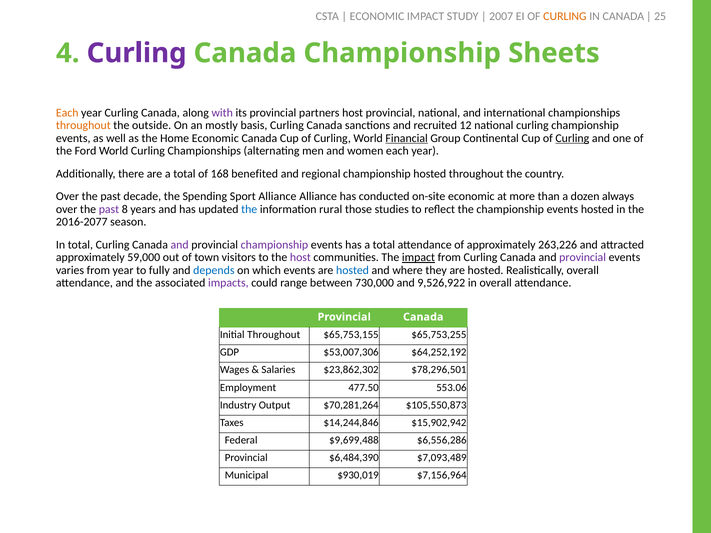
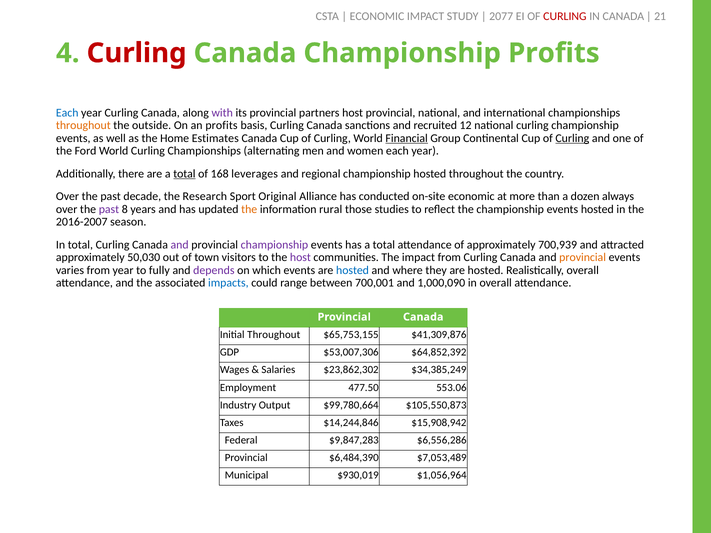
25: 25 -> 21 (660, 16)
2007: 2007 -> 2077 (501, 16)
CURLING colour: orange -> red (565, 16)
Curling colour: purple -> red (137, 53)
Championship Sheets: Sheets -> Profits (554, 53)
Each colour: orange -> blue (67, 113)
an mostly: mostly -> profits (222, 126)
Home Economic: Economic -> Estimates (215, 138)
total underline: none -> present (184, 174)
benefited: benefited -> leverages (255, 174)
Spending: Spending -> Research (205, 196)
Sport Alliance: Alliance -> Original (277, 196)
the colour: blue -> orange (249, 209)
2016-2077: 2016-2077 -> 2016-2007 (82, 222)
263,226: 263,226 -> 700,939 (558, 245)
59,000: 59,000 -> 50,030 (144, 258)
impact underline: present -> none (418, 258)
provincial colour: purple -> orange (583, 258)
depends colour: blue -> purple (214, 270)
impacts colour: purple -> blue (228, 283)
730,000: 730,000 -> 700,001 (374, 283)
9,526,922: 9,526,922 -> 1,000,090 (441, 283)
$65,753,255: $65,753,255 -> $41,309,876 (439, 335)
$64,252,192: $64,252,192 -> $64,852,392 (439, 352)
$78,296,501: $78,296,501 -> $34,385,249 (439, 370)
$70,281,264: $70,281,264 -> $99,780,664 (351, 405)
$15,902,942: $15,902,942 -> $15,908,942 (439, 423)
$9,699,488: $9,699,488 -> $9,847,283 (354, 440)
$7,093,489: $7,093,489 -> $7,053,489 (442, 458)
$7,156,964: $7,156,964 -> $1,056,964 (442, 476)
